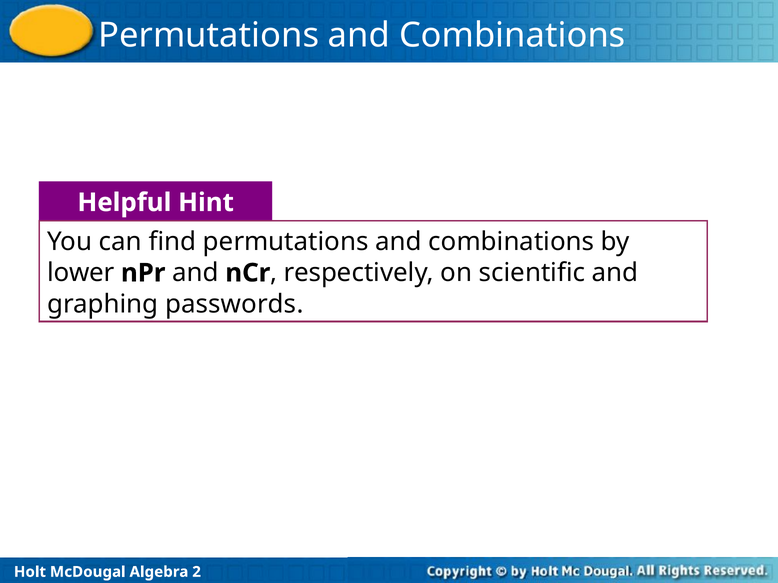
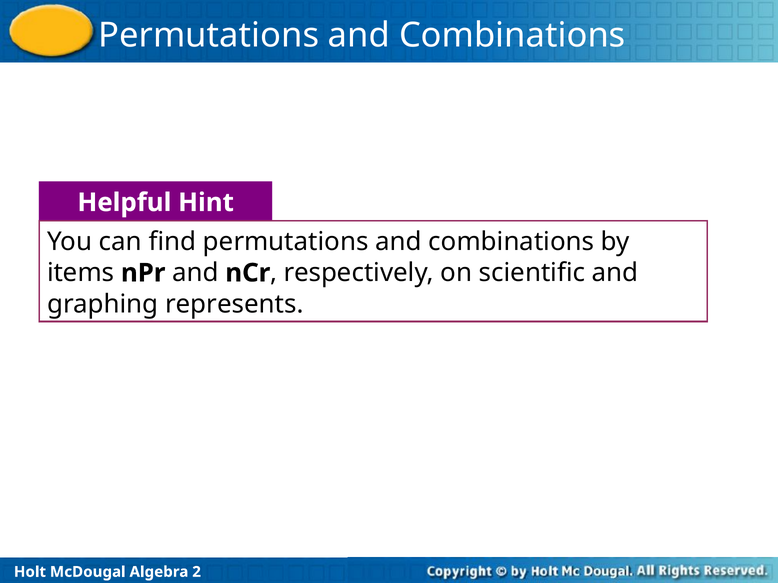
lower: lower -> items (81, 273)
passwords: passwords -> represents (234, 304)
